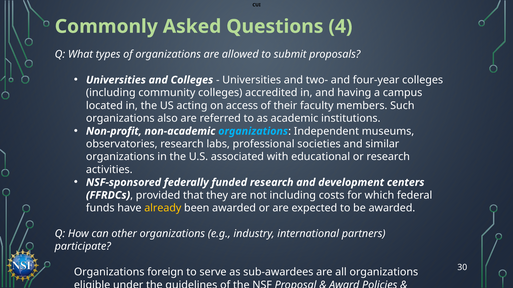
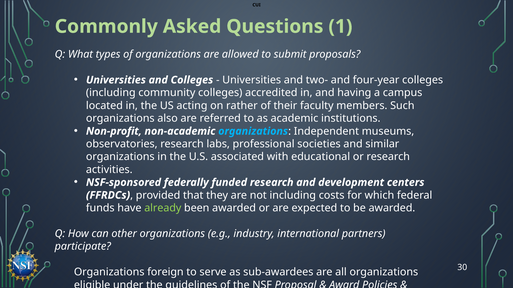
4: 4 -> 1 (340, 27)
access: access -> rather (242, 106)
already colour: yellow -> light green (163, 208)
